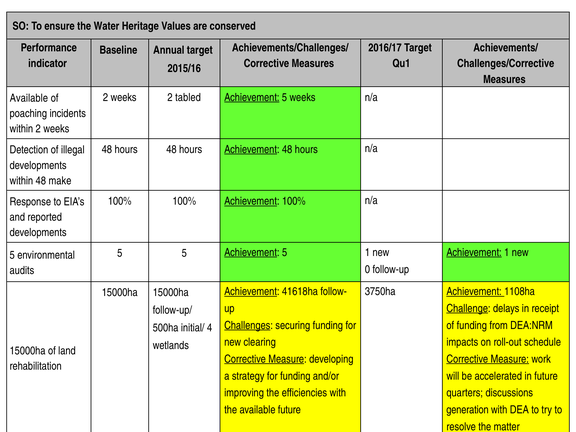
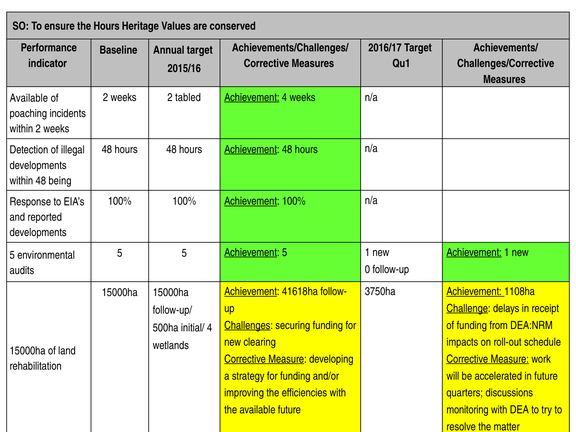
the Water: Water -> Hours (107, 26)
5: 5 -> 4 (284, 97)
make: make -> being (60, 181)
generation: generation -> monitoring (467, 410)
